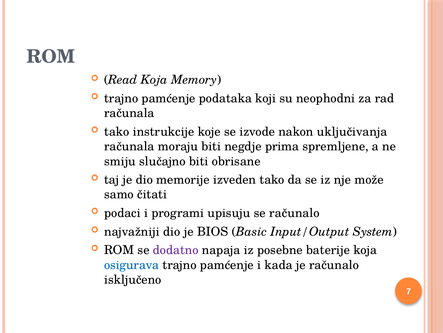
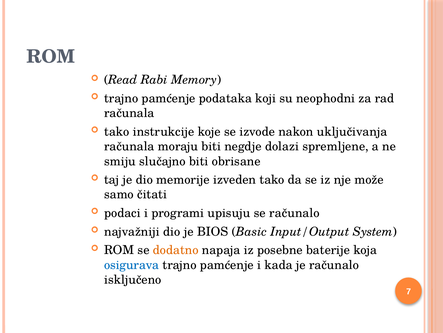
Read Koja: Koja -> Rabi (154, 80)
prima: prima -> dolazi (282, 146)
dodatno colour: purple -> orange (176, 250)
